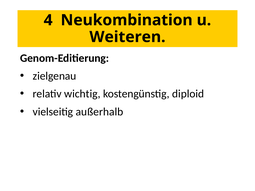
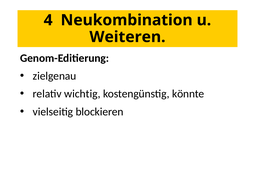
diploid: diploid -> könnte (188, 94)
außerhalb: außerhalb -> blockieren (100, 112)
